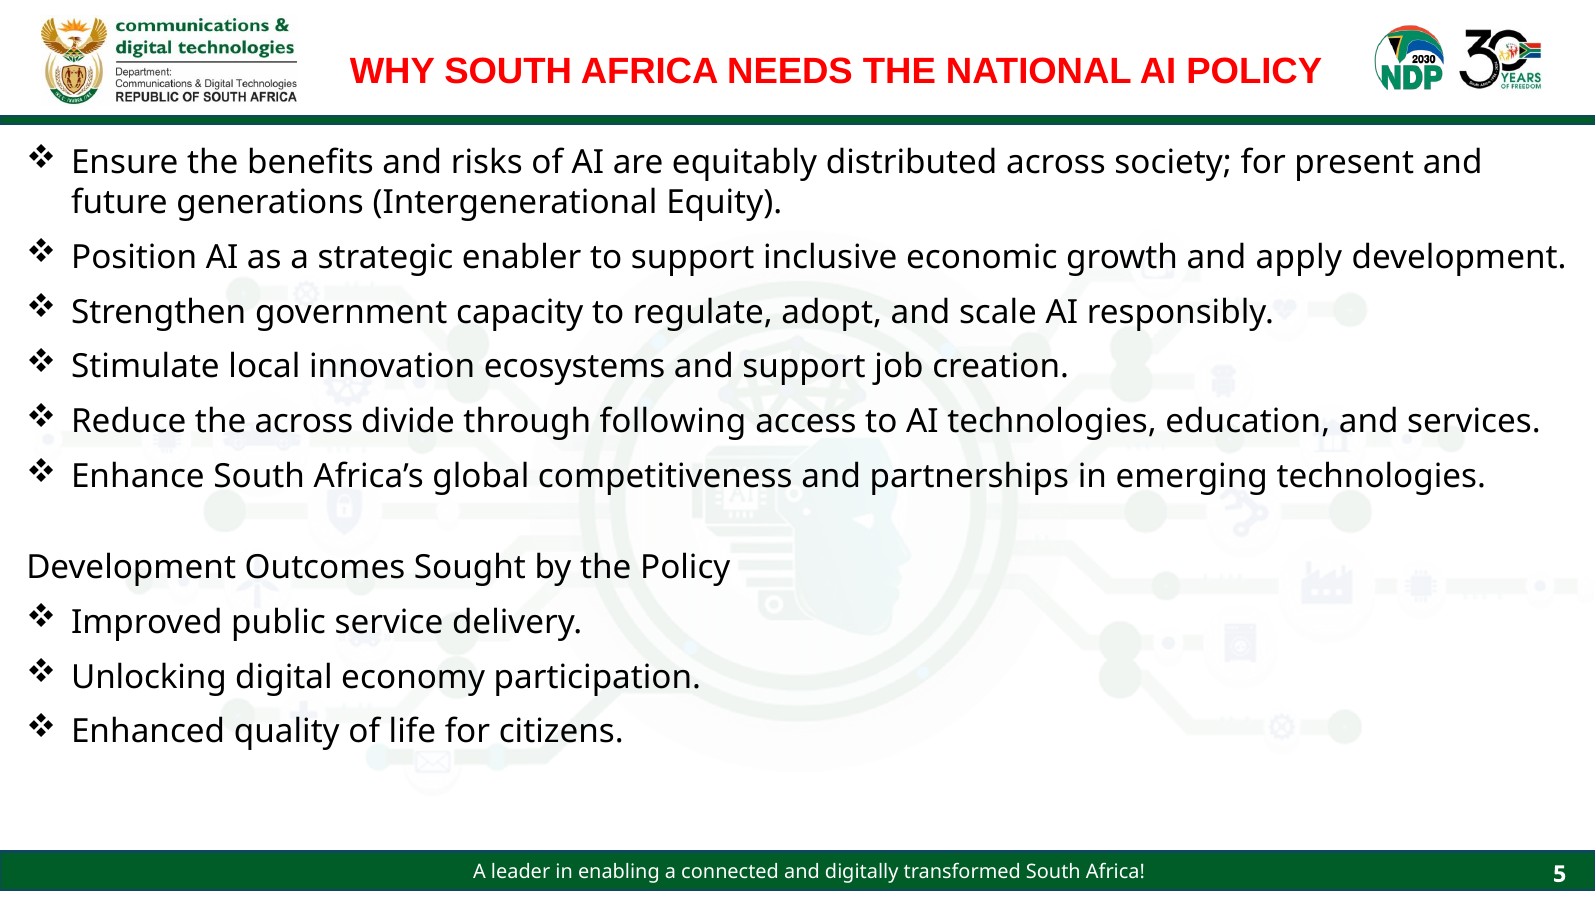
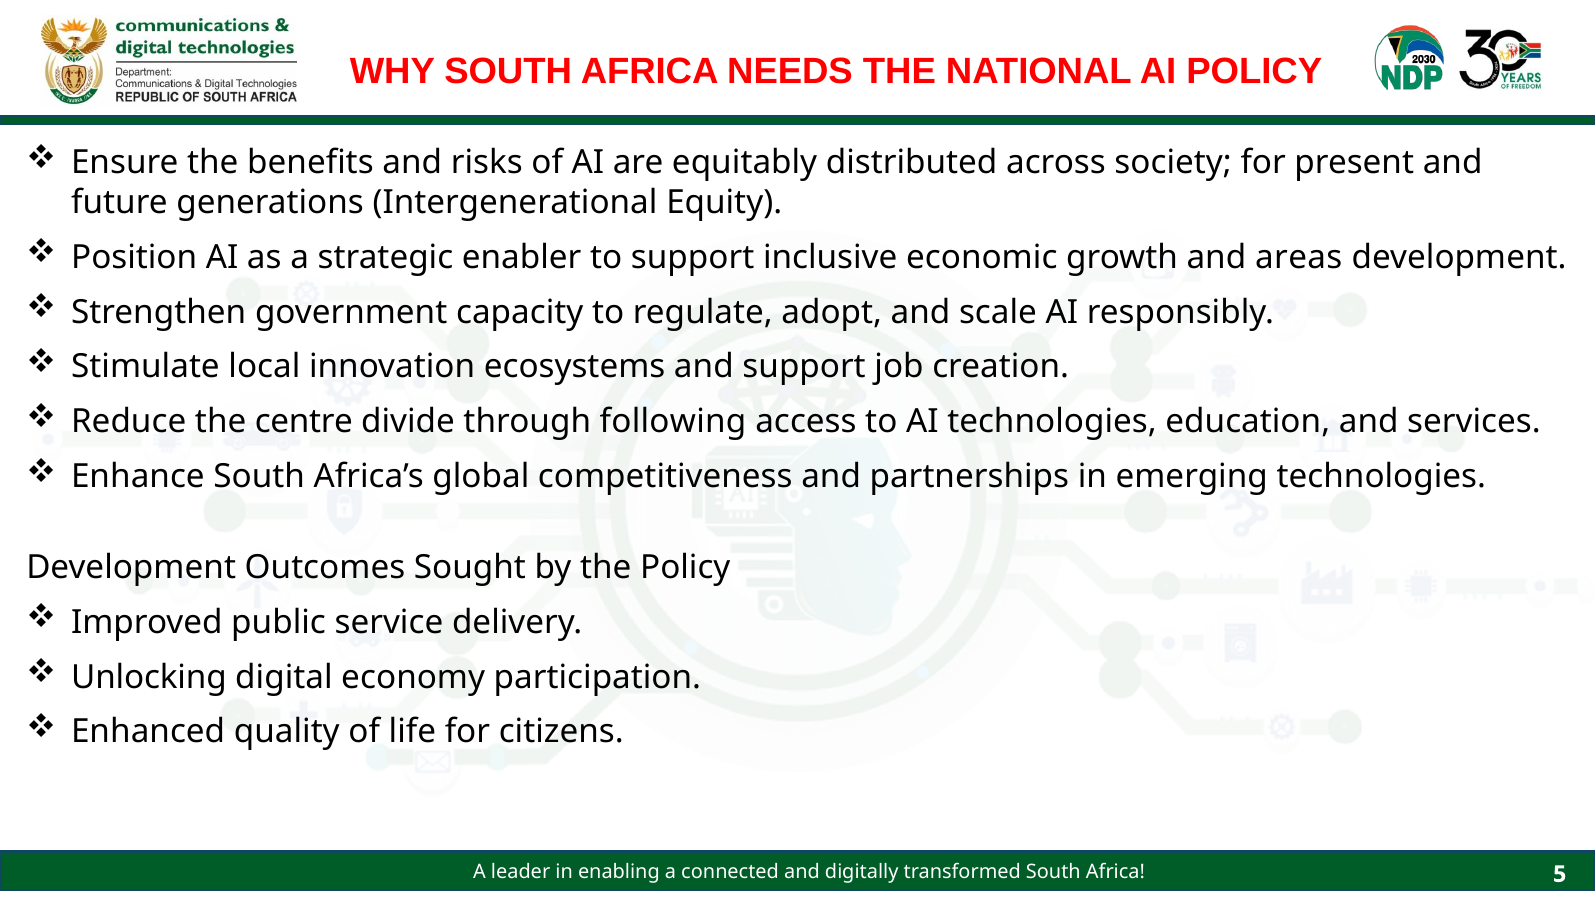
apply: apply -> areas (1299, 257)
the across: across -> centre (304, 422)
